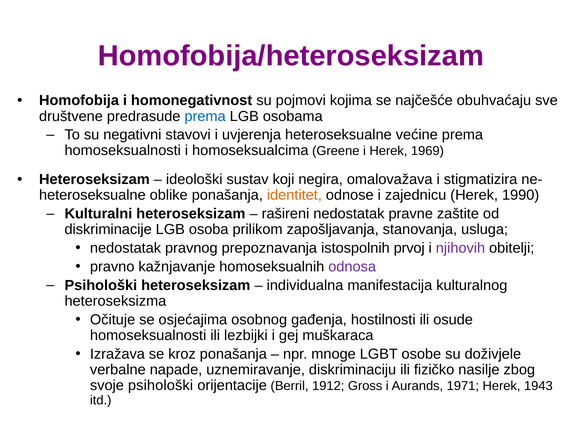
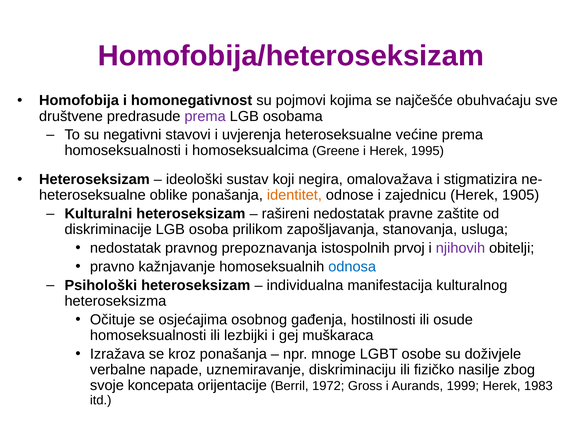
prema colour: blue -> purple (205, 116)
1969: 1969 -> 1995 (427, 151)
1990: 1990 -> 1905 (521, 195)
odnosa colour: purple -> blue (352, 267)
svoje psihološki: psihološki -> koncepata (161, 386)
1912: 1912 -> 1972 (328, 386)
1971: 1971 -> 1999 (463, 386)
1943: 1943 -> 1983 (538, 386)
